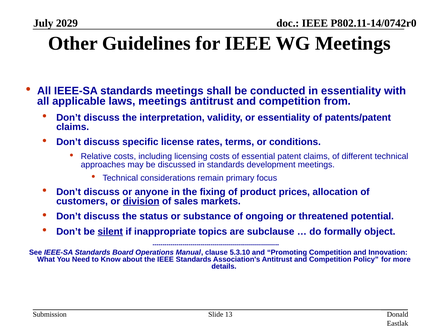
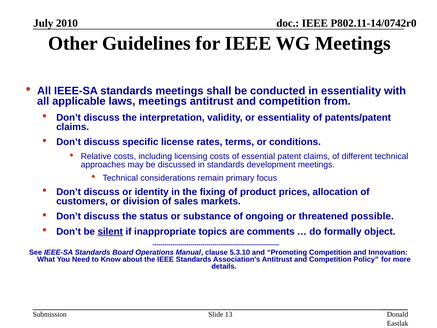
2029: 2029 -> 2010 (67, 23)
anyone: anyone -> identity (152, 192)
division underline: present -> none (141, 201)
potential: potential -> possible (372, 216)
subclause: subclause -> comments (271, 231)
